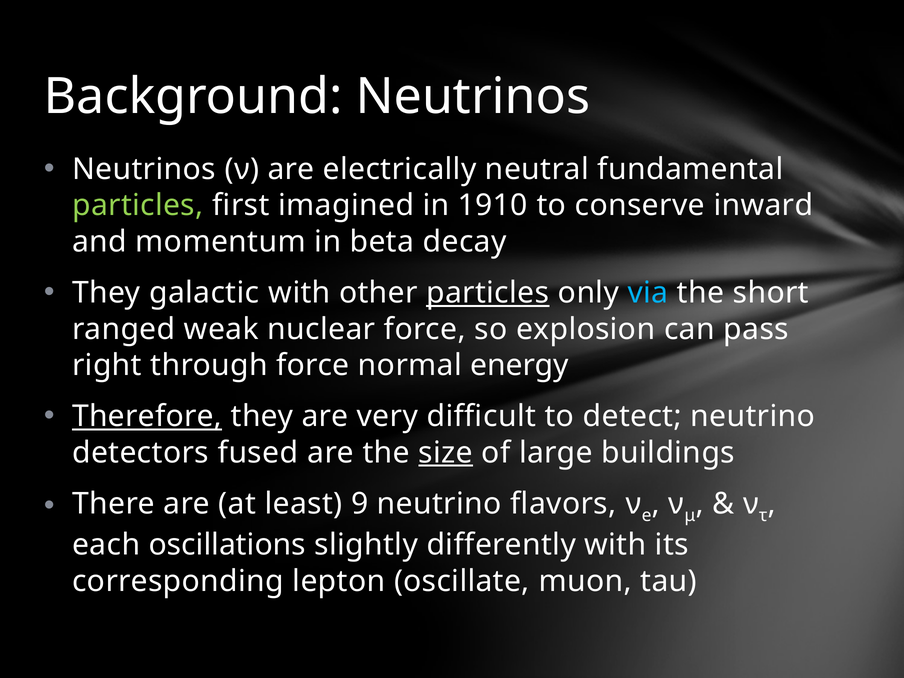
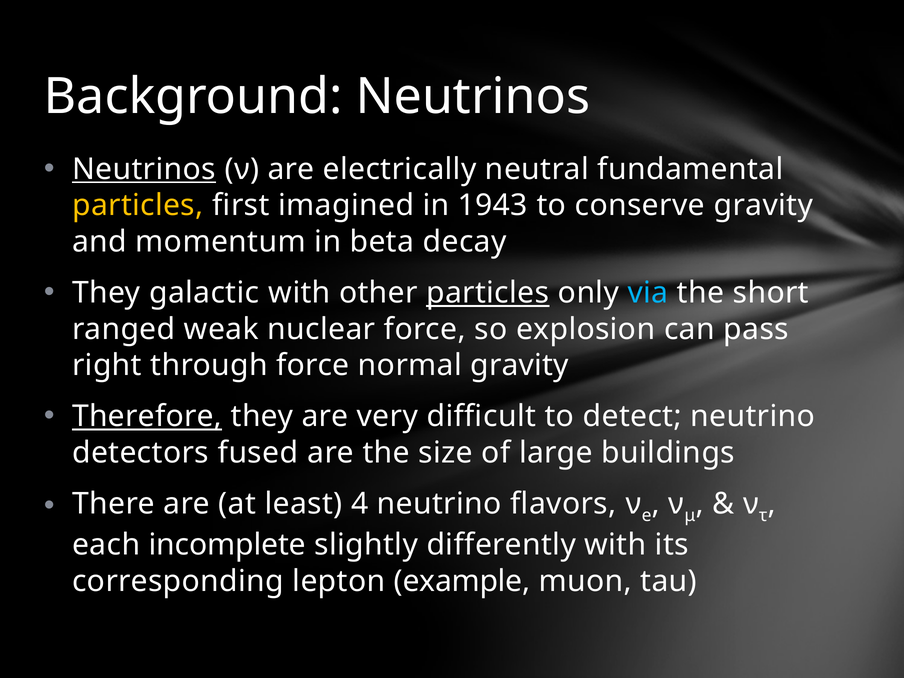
Neutrinos underline: none -> present (144, 169)
particles colour: light green -> yellow (138, 206)
1910: 1910 -> 1943 (493, 206)
conserve inward: inward -> gravity (763, 206)
normal energy: energy -> gravity (519, 365)
size underline: present -> none (445, 453)
9: 9 -> 4 (360, 504)
oscillations: oscillations -> incomplete (227, 545)
oscillate: oscillate -> example (462, 581)
